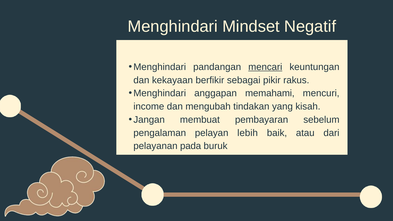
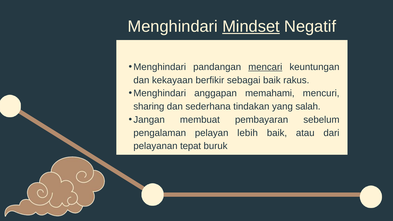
Mindset underline: none -> present (251, 27)
sebagai pikir: pikir -> baik (272, 80)
income: income -> sharing (149, 107)
mengubah: mengubah -> sederhana (208, 107)
kisah: kisah -> salah (308, 107)
pada: pada -> tepat (191, 146)
